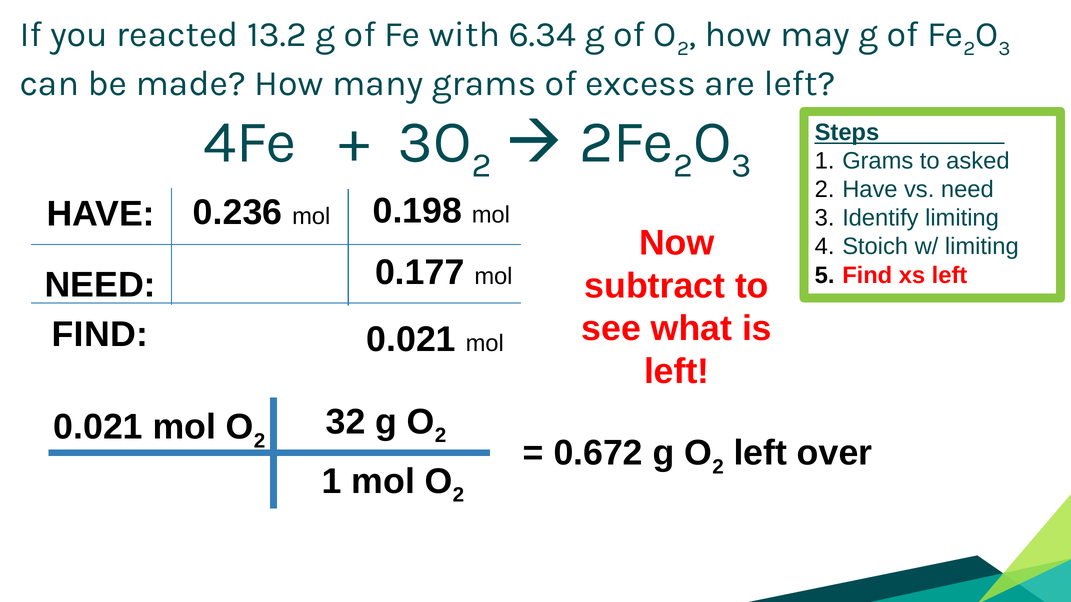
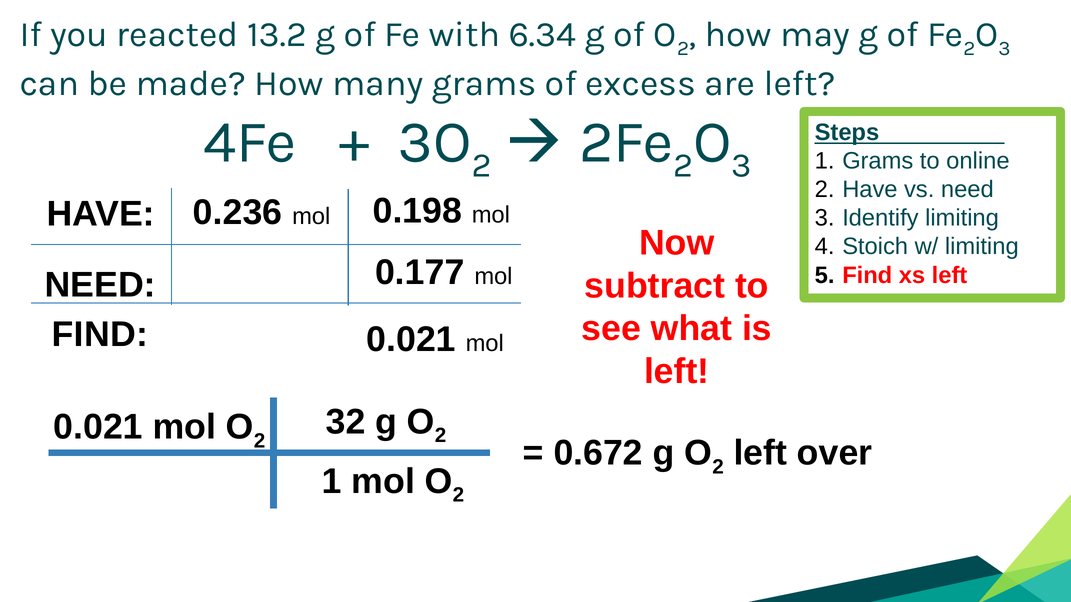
asked: asked -> online (978, 161)
